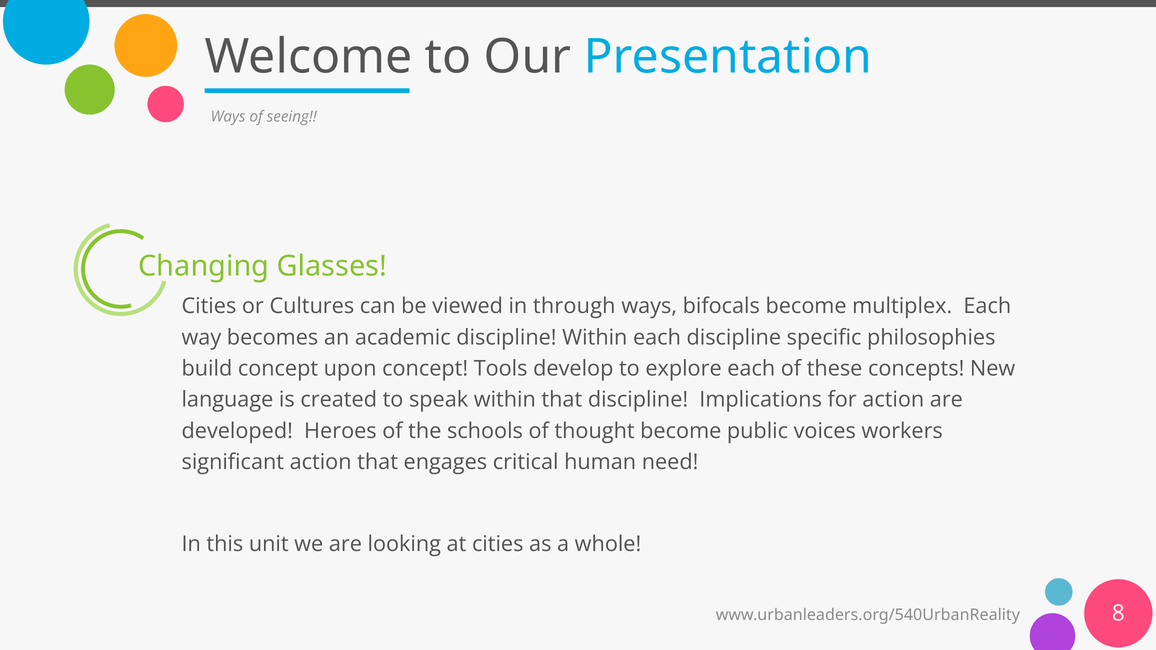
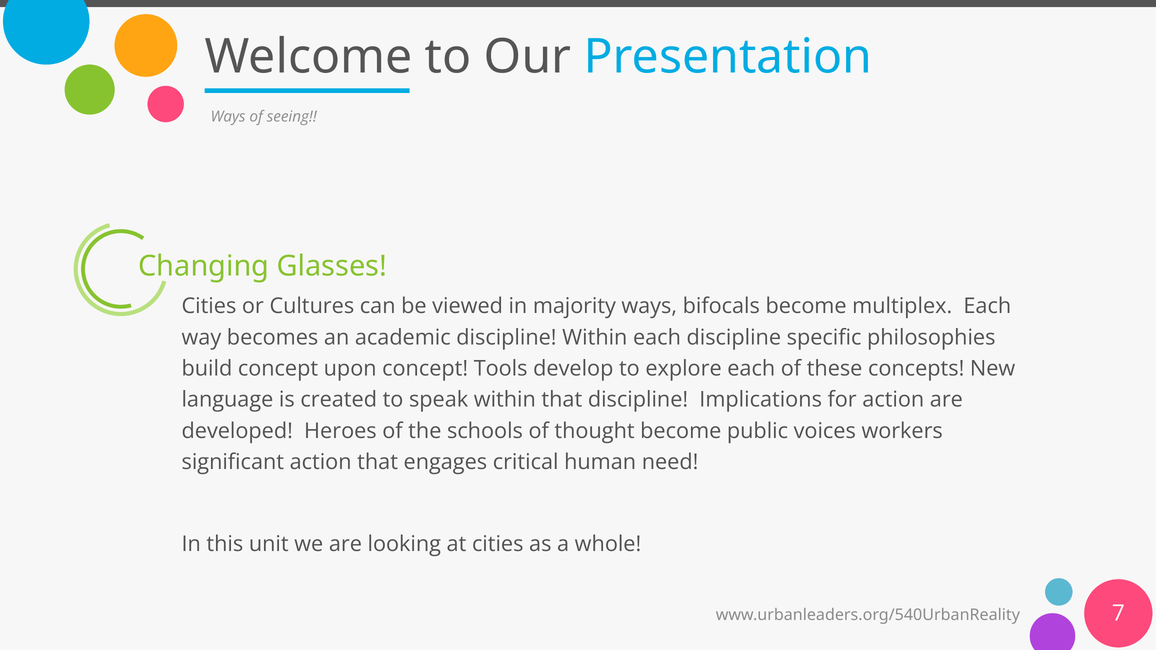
through: through -> majority (574, 306)
8: 8 -> 7 (1118, 613)
